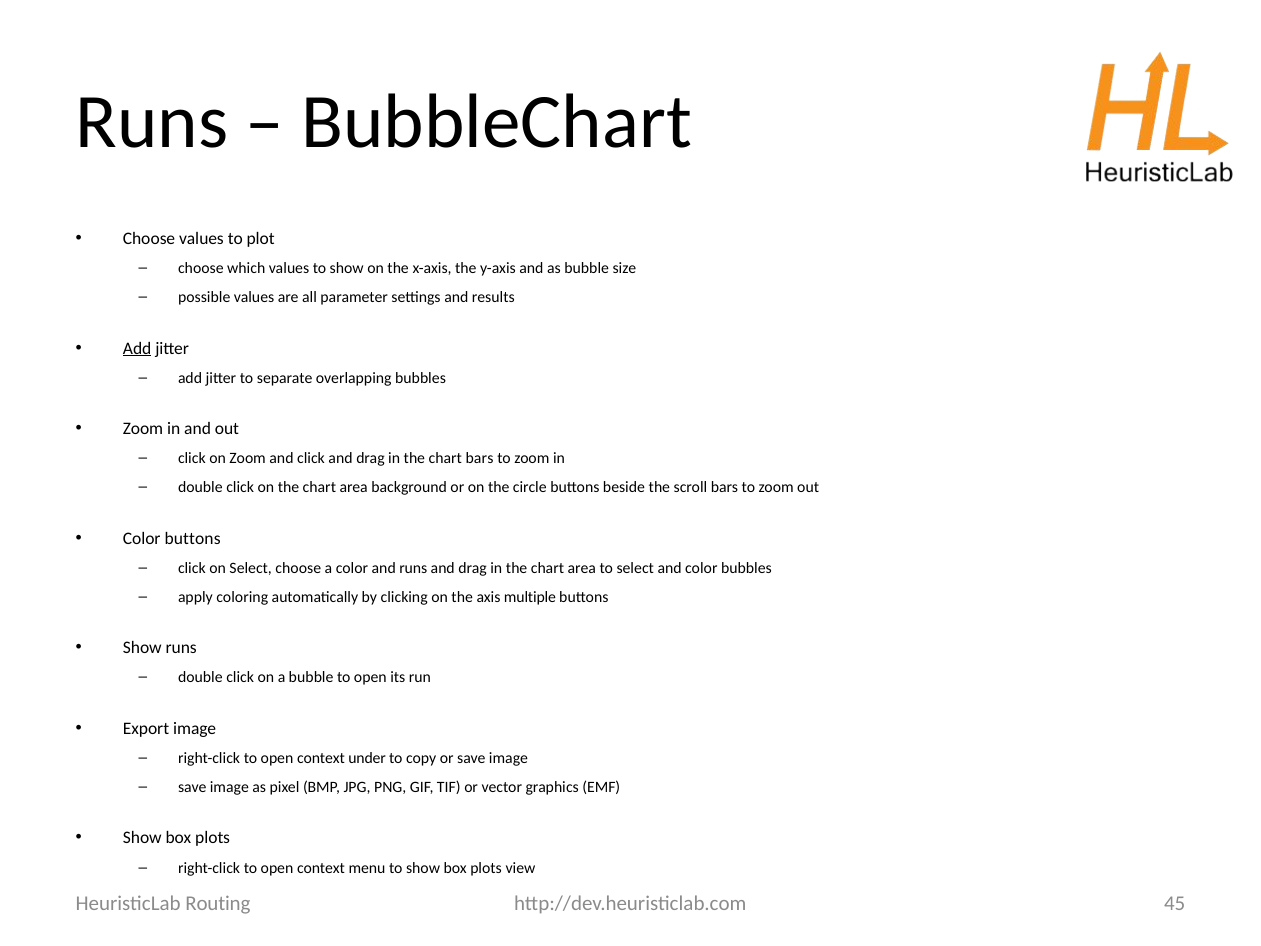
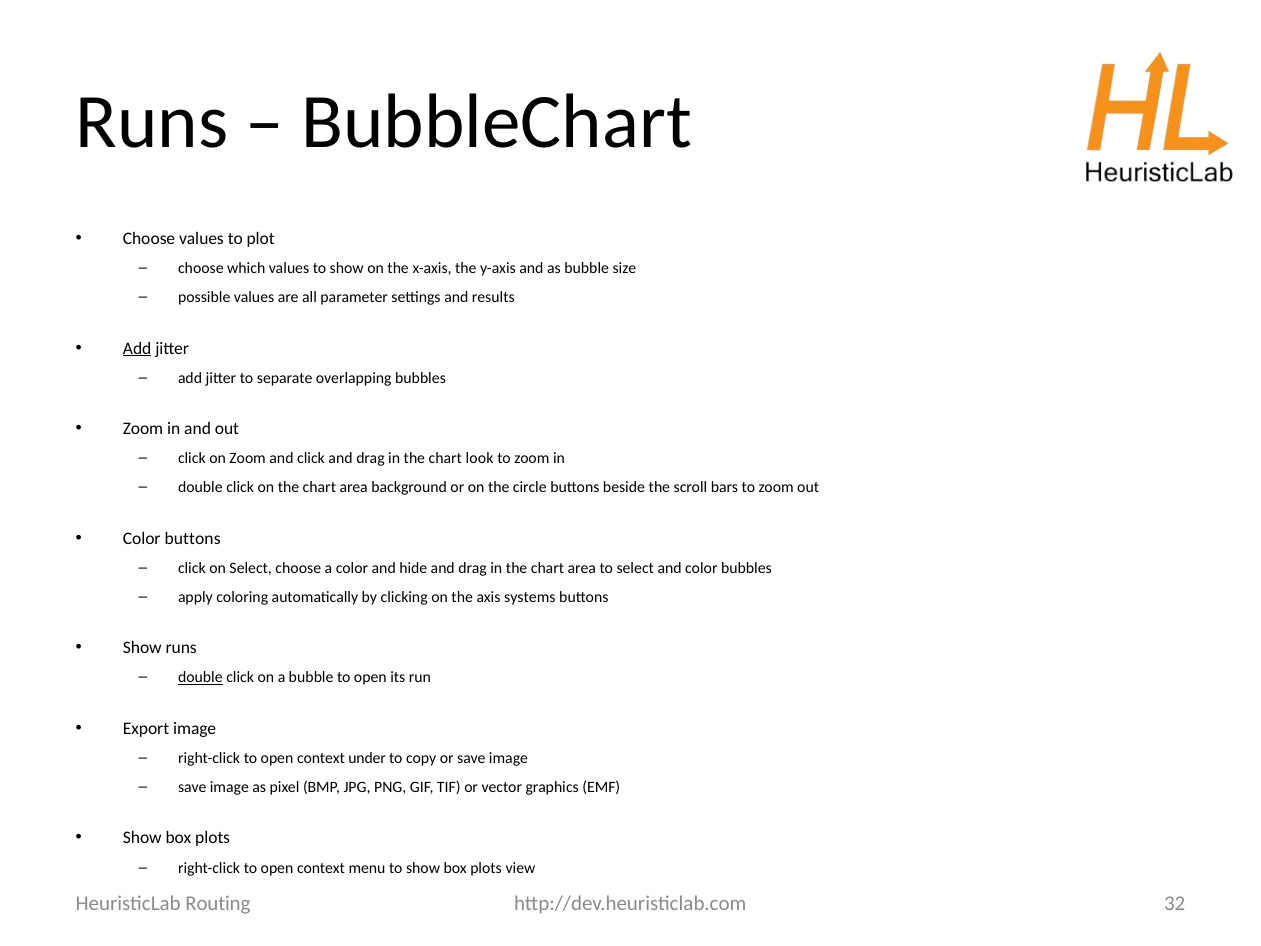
chart bars: bars -> look (480, 459)
and runs: runs -> hide (413, 568)
multiple: multiple -> systems (530, 597)
double underline: none -> present (200, 678)
45: 45 -> 32 (1175, 903)
